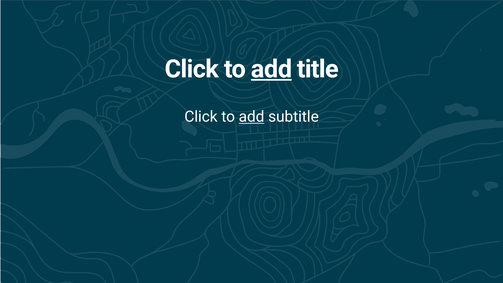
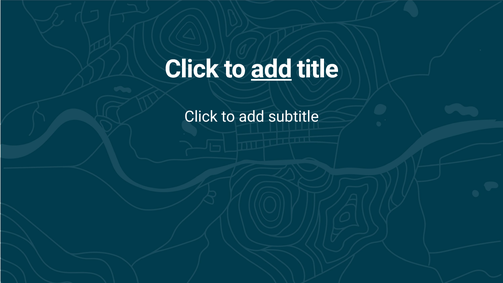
add underline: present -> none (252, 117)
